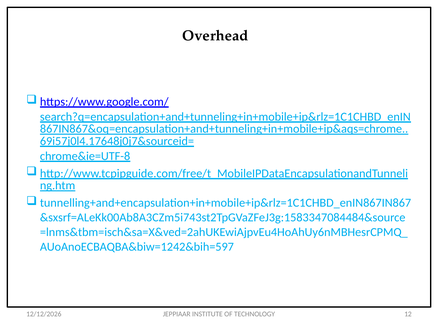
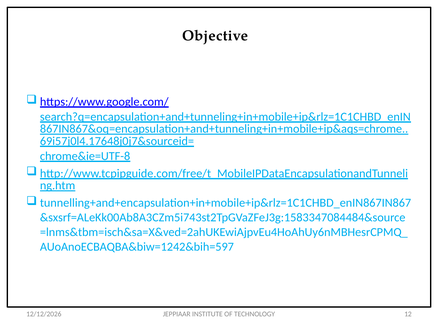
Overhead: Overhead -> Objective (215, 36)
